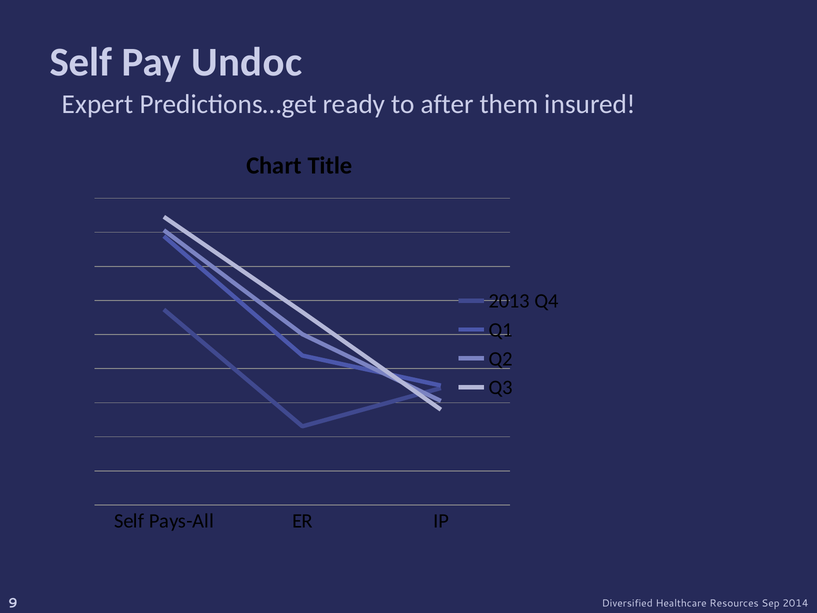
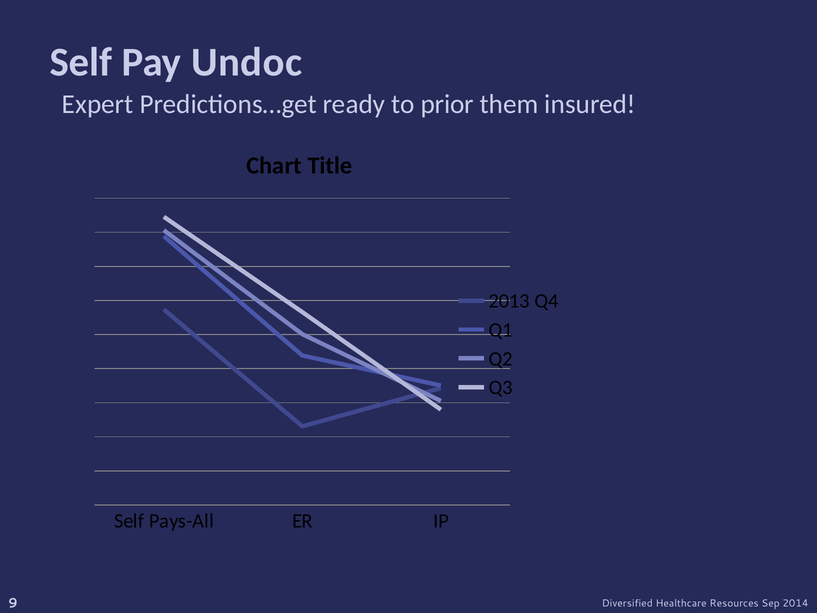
after: after -> prior (447, 104)
